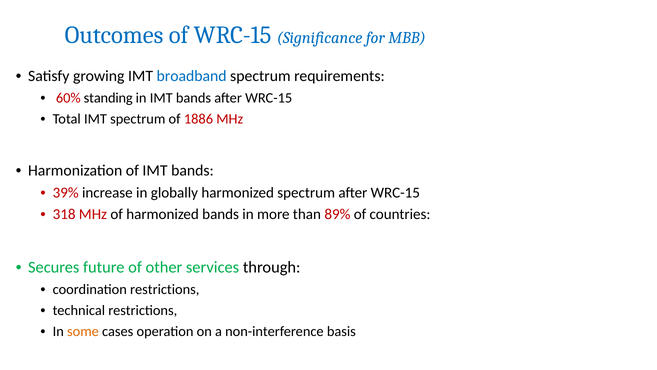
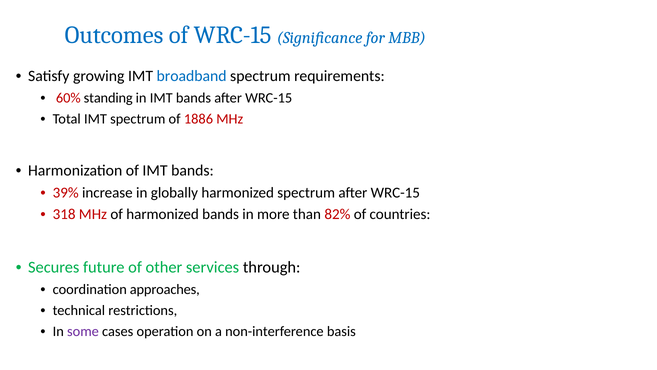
89%: 89% -> 82% (337, 214)
coordination restrictions: restrictions -> approaches (165, 289)
some colour: orange -> purple (83, 331)
